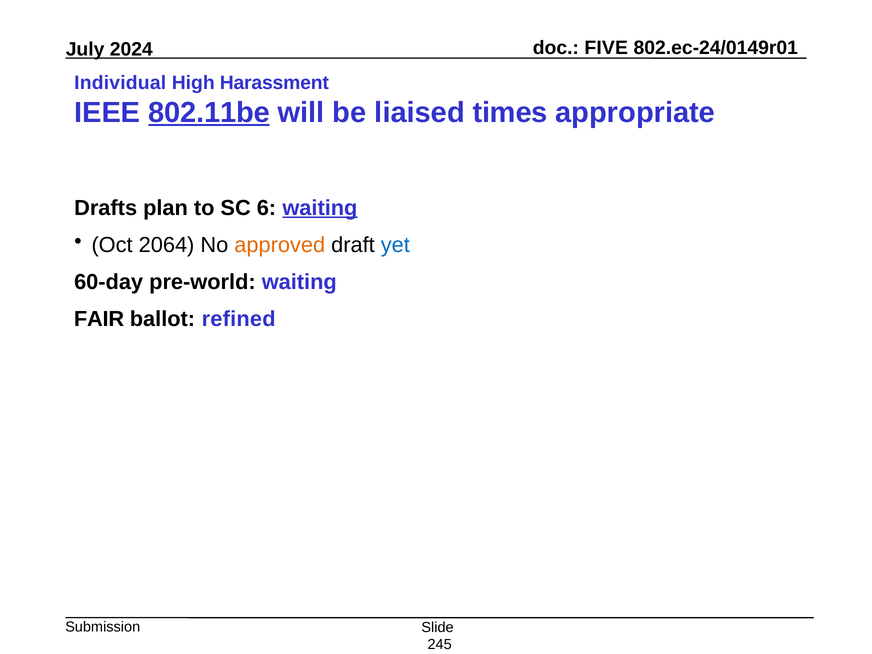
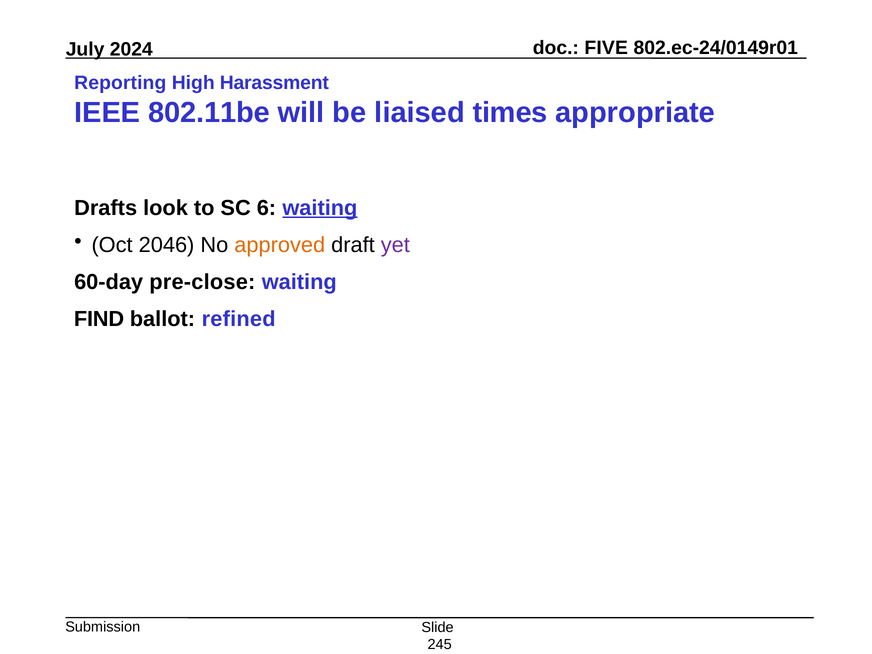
Individual: Individual -> Reporting (120, 83)
802.11be underline: present -> none (209, 113)
plan: plan -> look (166, 208)
2064: 2064 -> 2046 (167, 245)
yet colour: blue -> purple (395, 245)
pre-world: pre-world -> pre-close (202, 282)
FAIR: FAIR -> FIND (99, 319)
